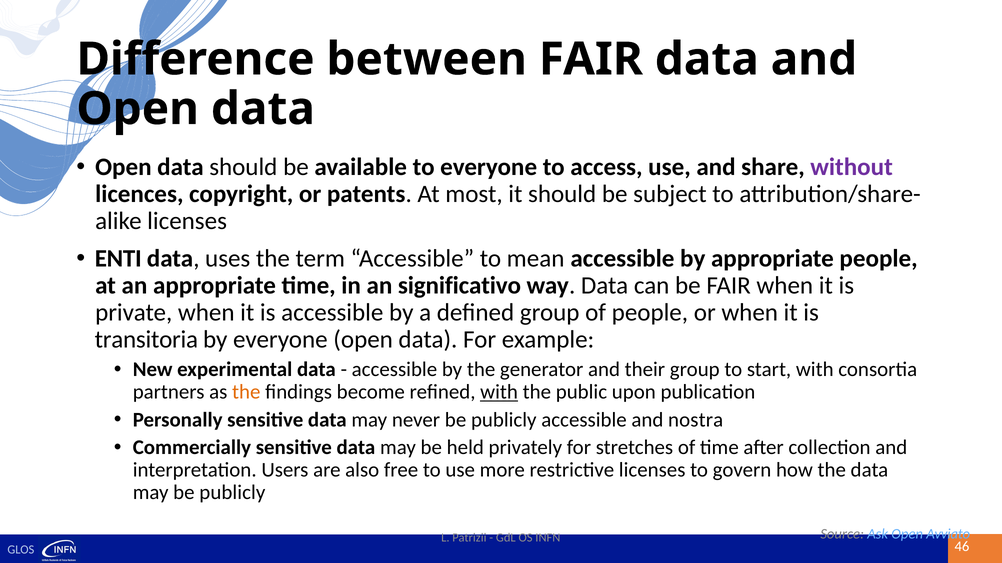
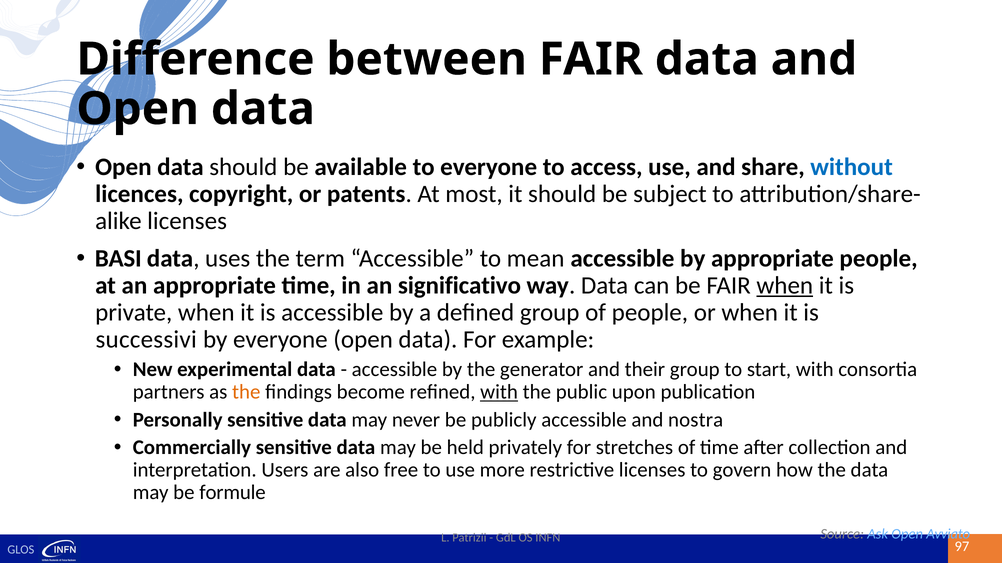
without colour: purple -> blue (852, 167)
ENTI: ENTI -> BASI (118, 259)
when underline: none -> present (785, 286)
transitoria: transitoria -> successivi (146, 340)
may be publicly: publicly -> formule (233, 493)
46: 46 -> 97 (962, 547)
